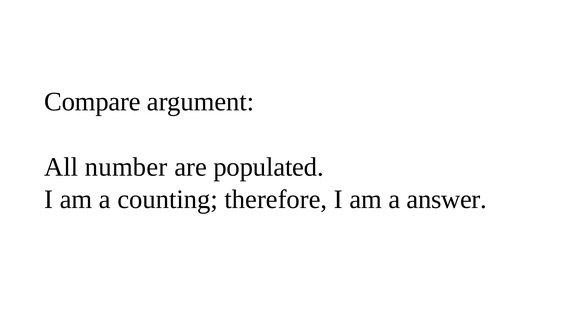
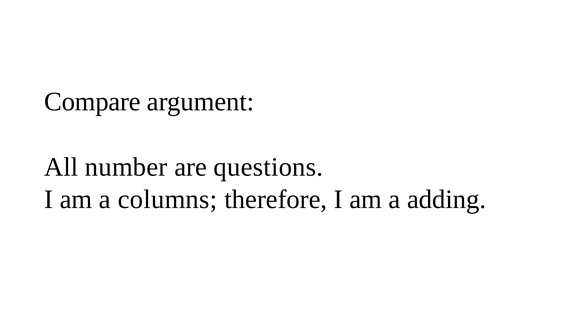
populated: populated -> questions (268, 167)
counting: counting -> columns (168, 199)
answer: answer -> adding (447, 199)
